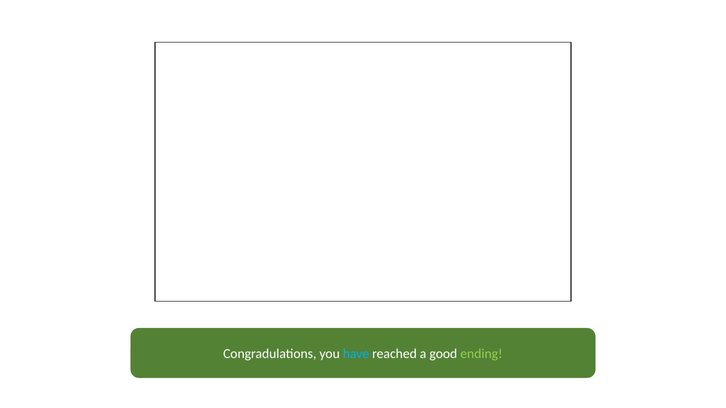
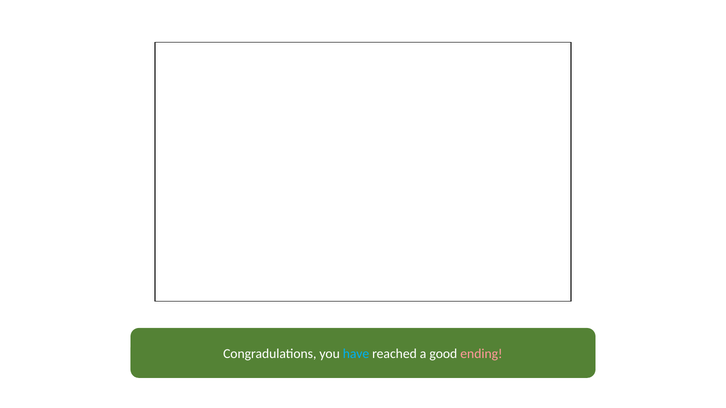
ending colour: light green -> pink (481, 354)
